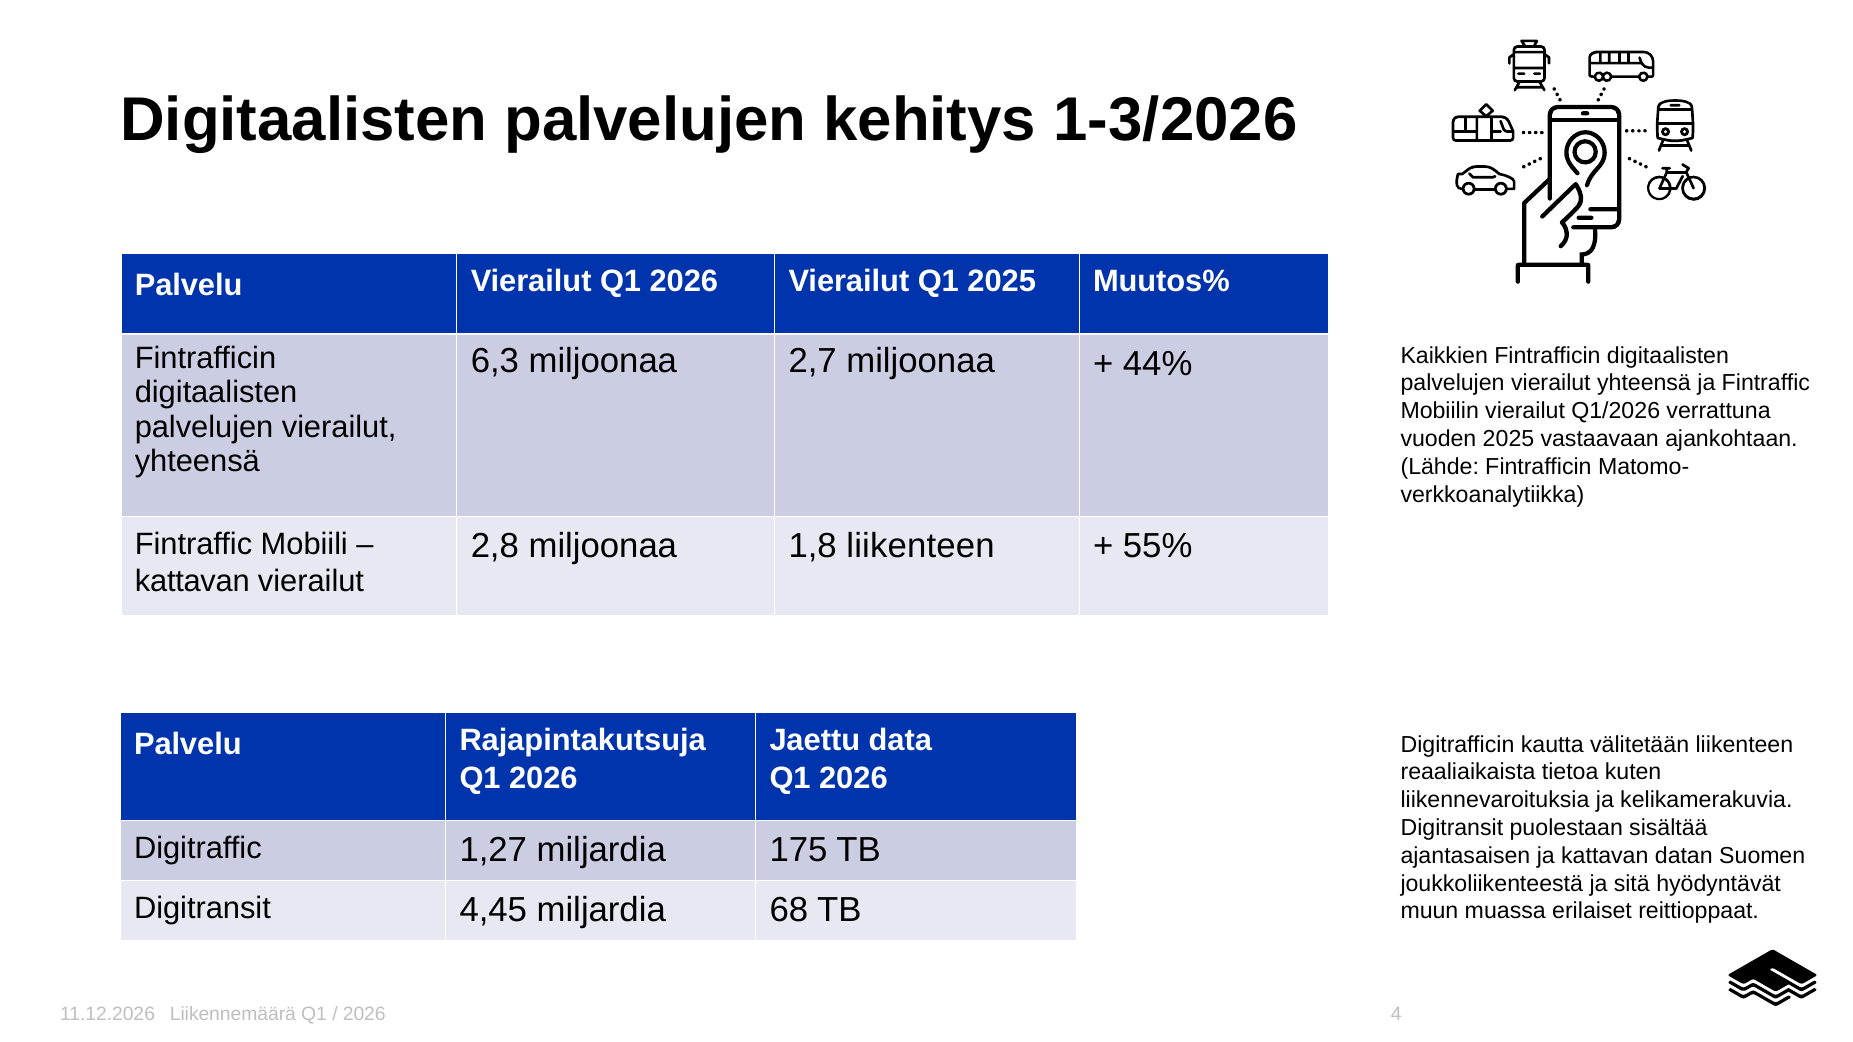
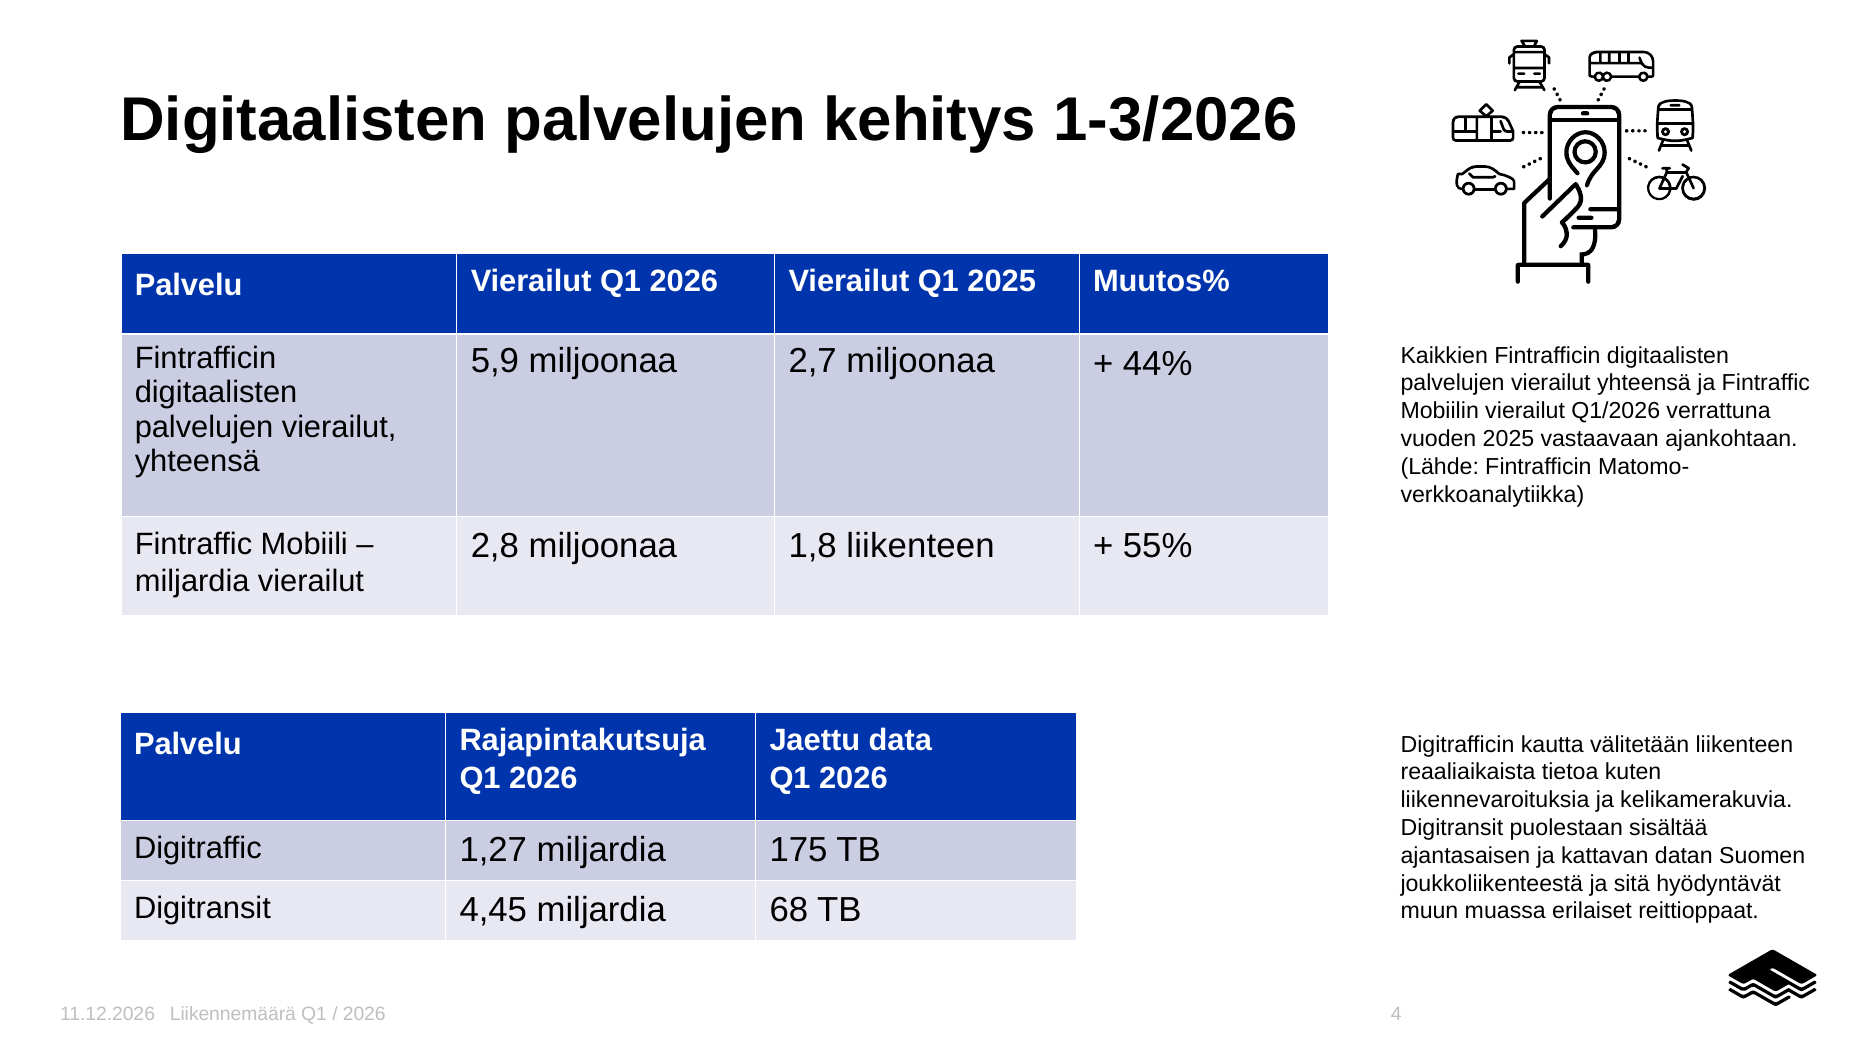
6,3: 6,3 -> 5,9 (495, 361)
kattavan: kattavan -> miljardia (192, 582)
